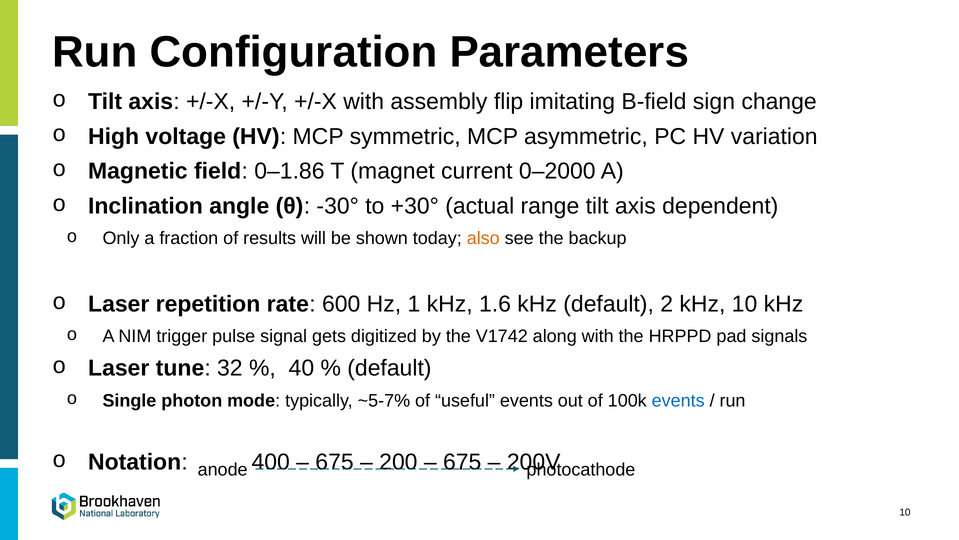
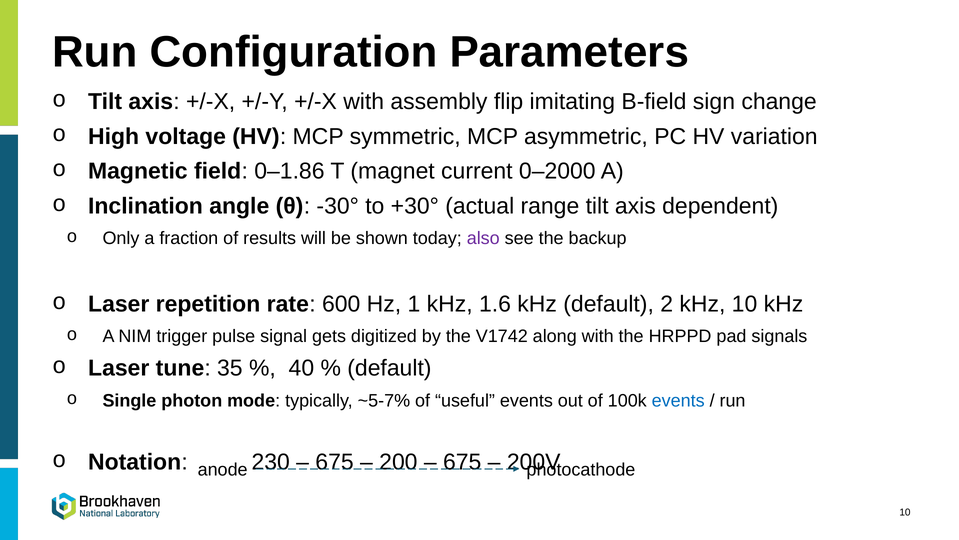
also colour: orange -> purple (483, 238)
32: 32 -> 35 (230, 368)
400: 400 -> 230 (271, 462)
